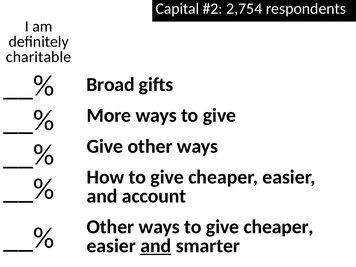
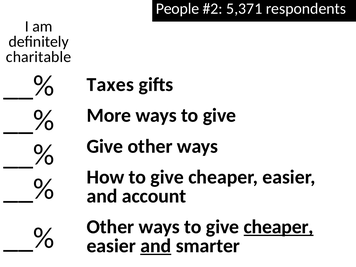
Capital: Capital -> People (177, 9)
2,754: 2,754 -> 5,371 (244, 9)
Broad: Broad -> Taxes (110, 85)
cheaper underline: none -> present (279, 227)
